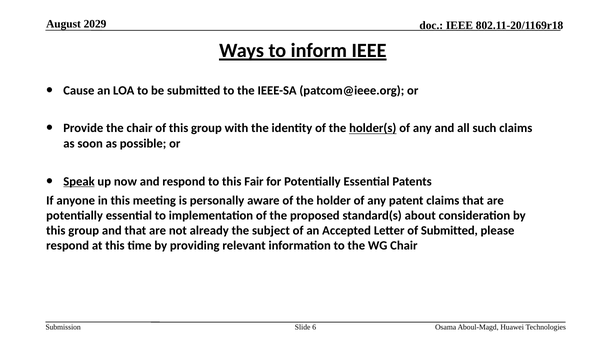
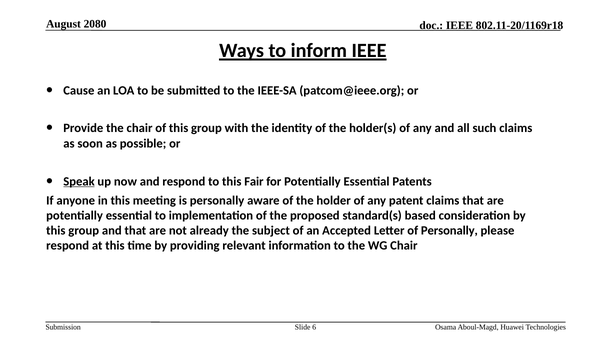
2029: 2029 -> 2080 (95, 24)
holder(s underline: present -> none (373, 128)
about: about -> based (420, 215)
of Submitted: Submitted -> Personally (449, 231)
